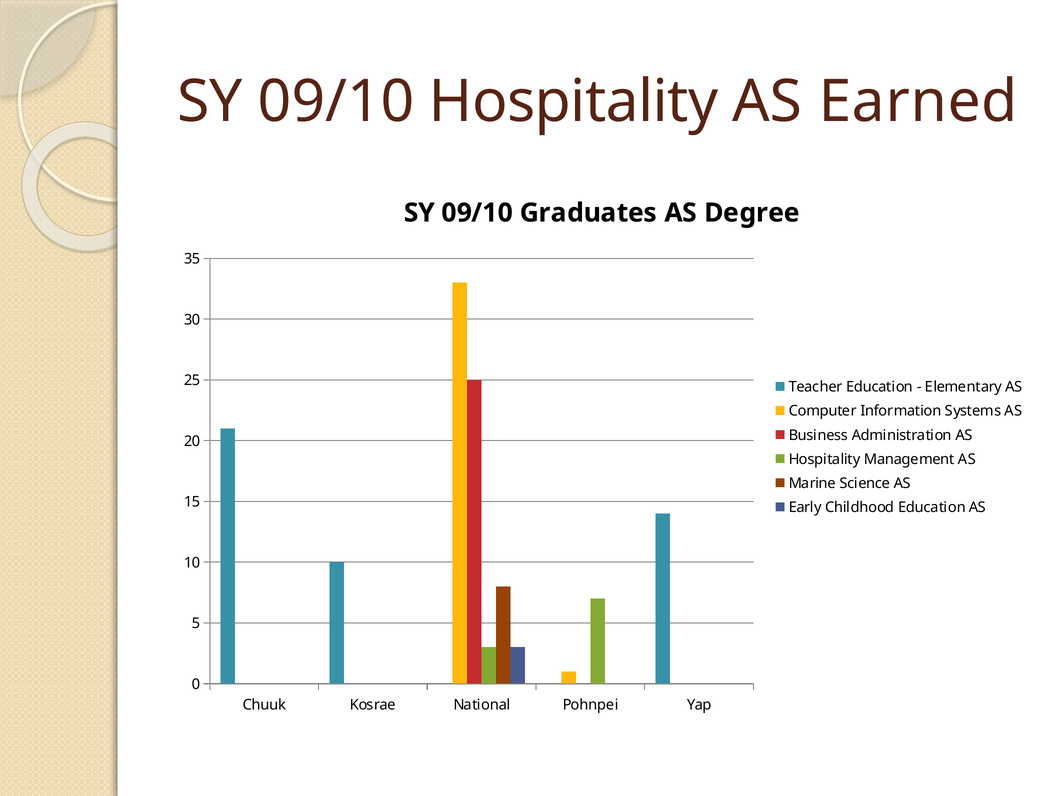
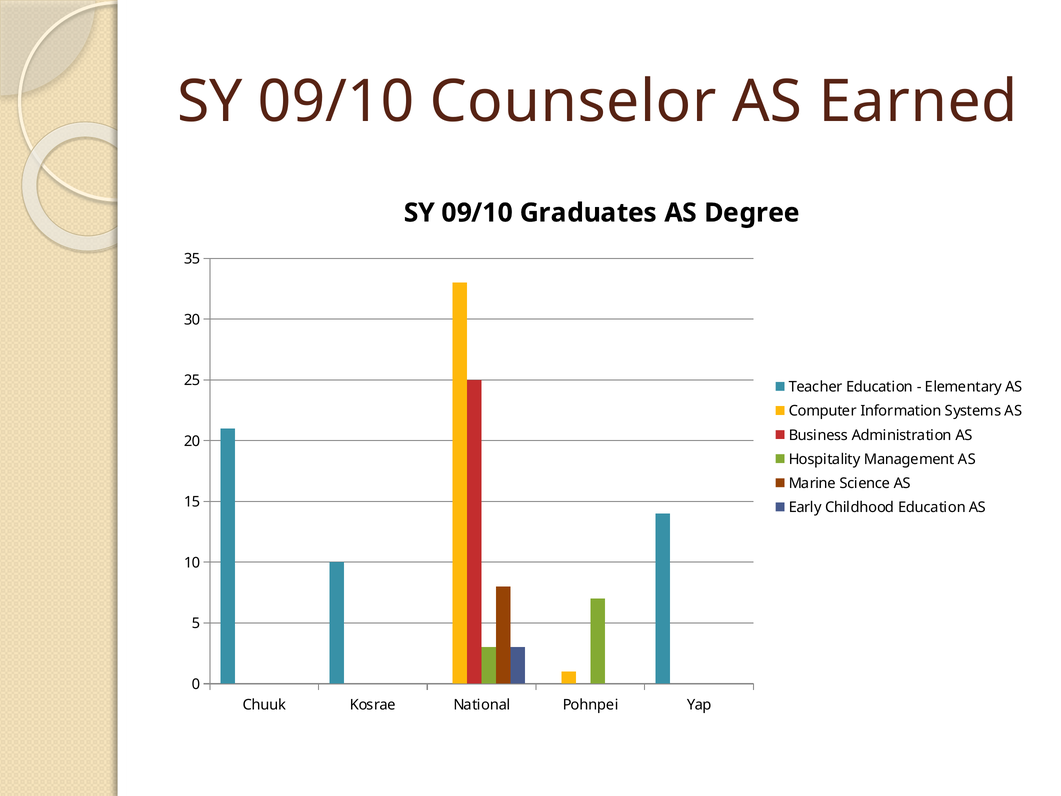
09/10 Hospitality: Hospitality -> Counselor (573, 102)
